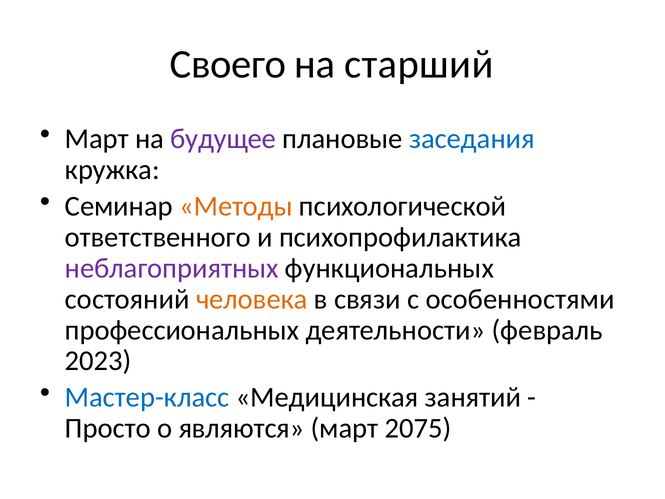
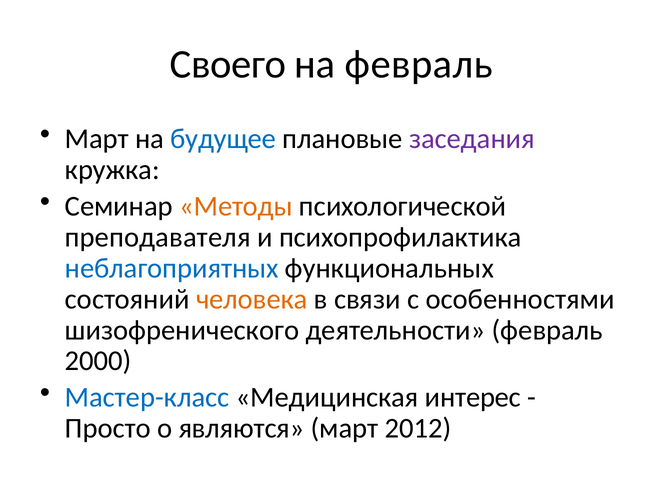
на старший: старший -> февраль (419, 64)
будущее colour: purple -> blue (223, 139)
заседания colour: blue -> purple (472, 139)
ответственного: ответственного -> преподавателя (158, 237)
неблагоприятных colour: purple -> blue (172, 268)
профессиональных: профессиональных -> шизофренического (182, 330)
2023: 2023 -> 2000 (98, 361)
занятий: занятий -> интерес (473, 397)
2075: 2075 -> 2012 (418, 428)
